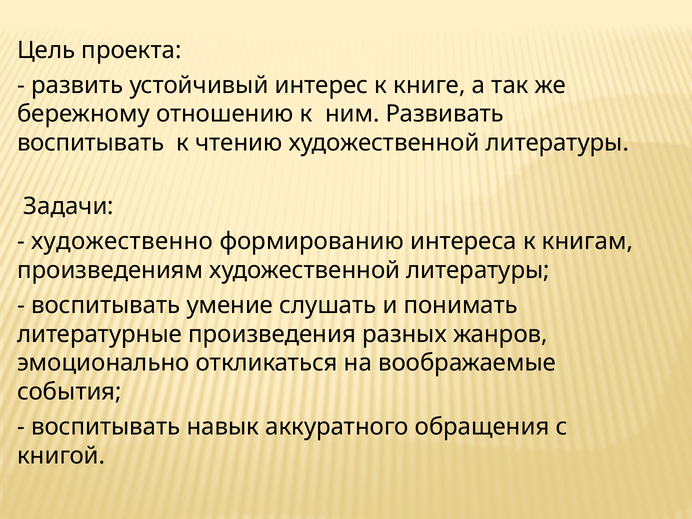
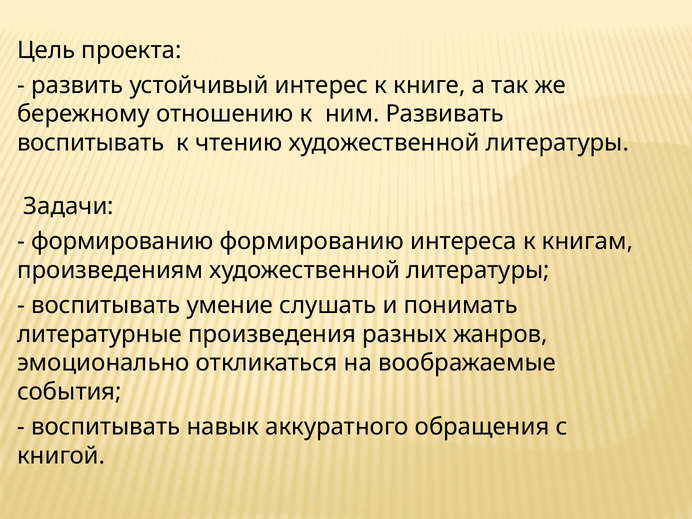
художественно: художественно -> формированию (122, 242)
